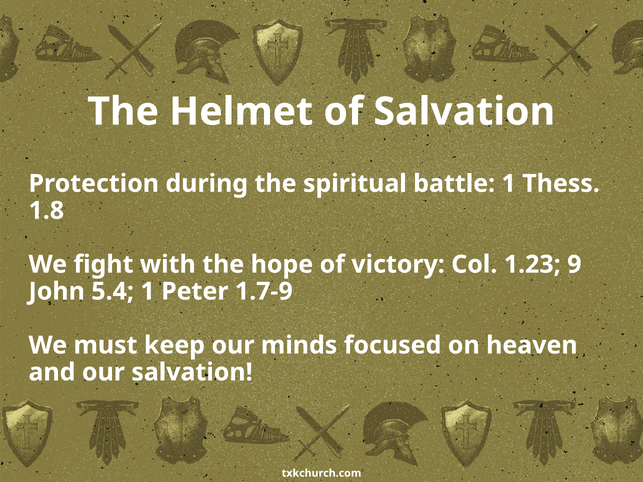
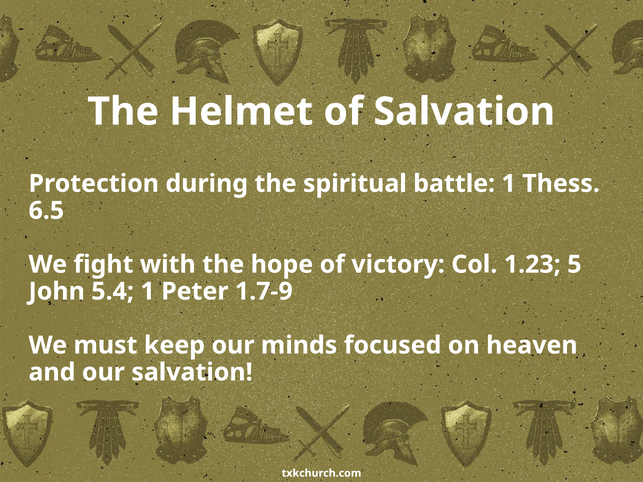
1.8: 1.8 -> 6.5 (46, 211)
9: 9 -> 5 (574, 265)
